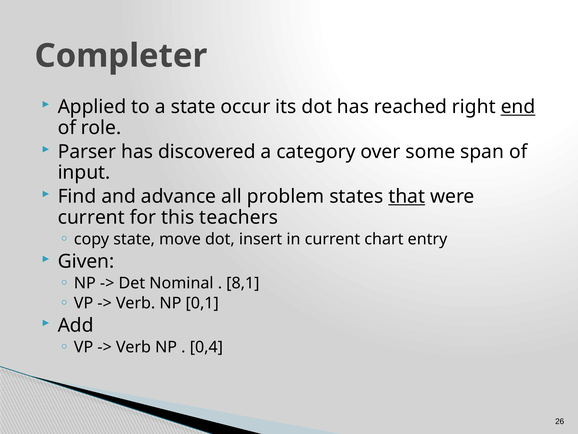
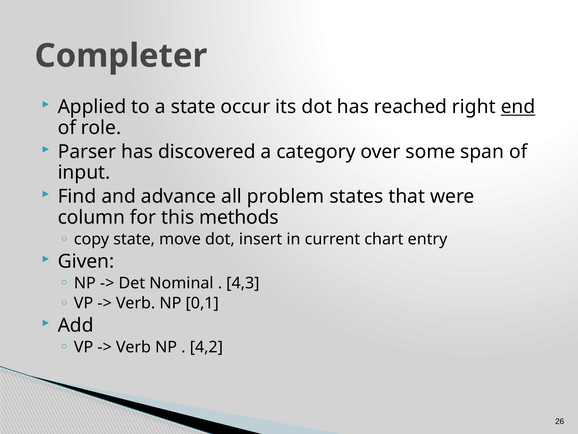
that underline: present -> none (407, 196)
current: current -> column (91, 217)
teachers: teachers -> methods (239, 217)
8,1: 8,1 -> 4,3 (243, 283)
0,4: 0,4 -> 4,2 (206, 347)
